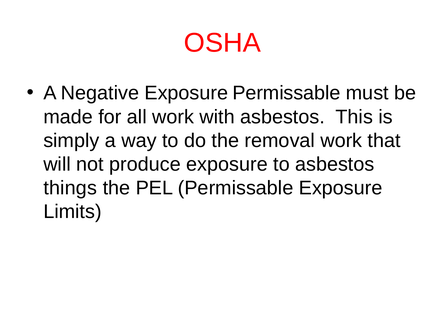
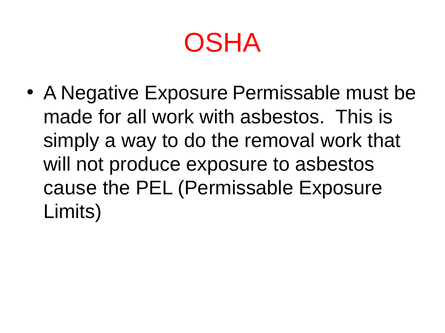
things: things -> cause (70, 188)
